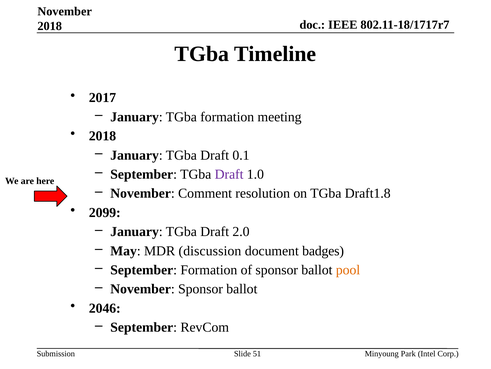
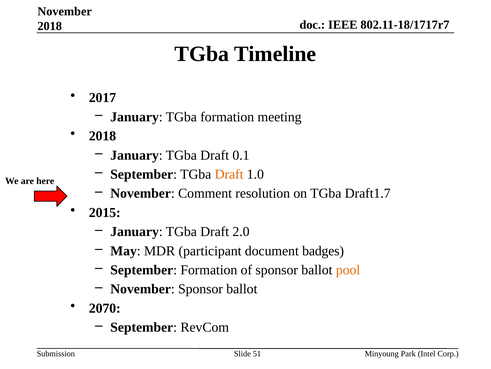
Draft colour: purple -> orange (229, 174)
Draft1.8: Draft1.8 -> Draft1.7 (368, 193)
2099: 2099 -> 2015 (105, 212)
discussion: discussion -> participant (210, 250)
2046: 2046 -> 2070 (105, 308)
